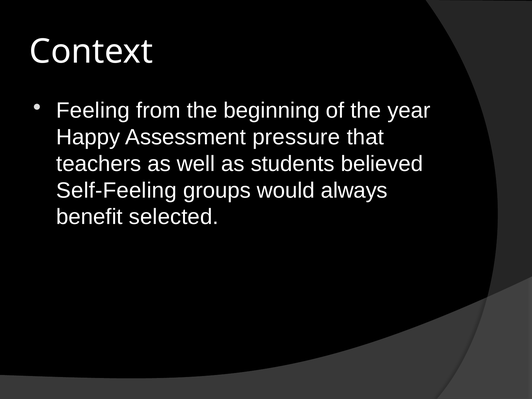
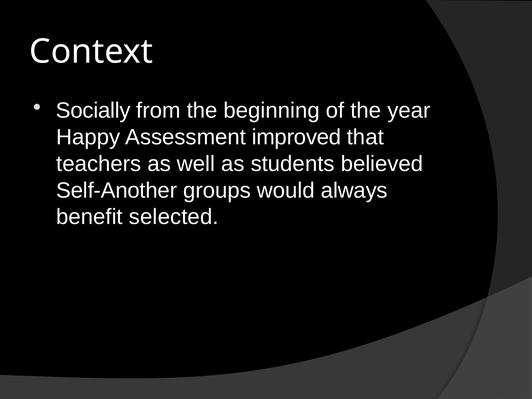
Feeling: Feeling -> Socially (93, 111)
pressure: pressure -> improved (297, 137)
Self-Feeling: Self-Feeling -> Self-Another (117, 190)
